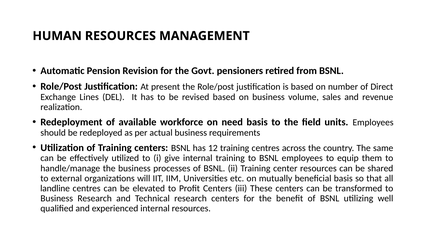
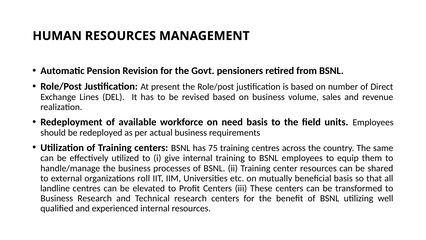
12: 12 -> 75 (213, 148)
will: will -> roll (144, 178)
